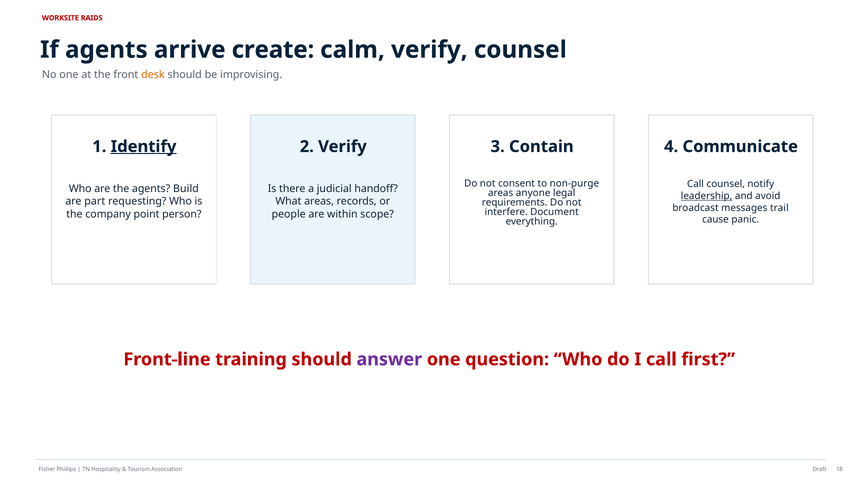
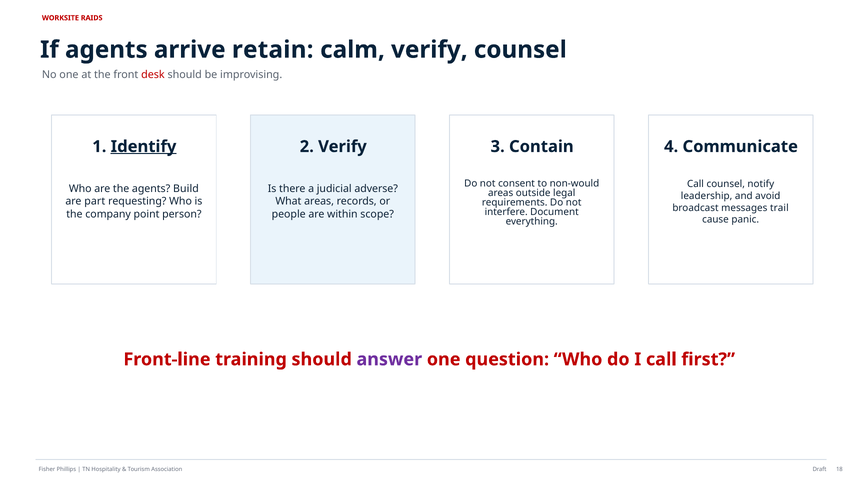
create: create -> retain (273, 50)
desk colour: orange -> red (153, 75)
non-purge: non-purge -> non-would (574, 184)
handoff: handoff -> adverse (376, 189)
anyone: anyone -> outside (533, 193)
leadership underline: present -> none (707, 196)
